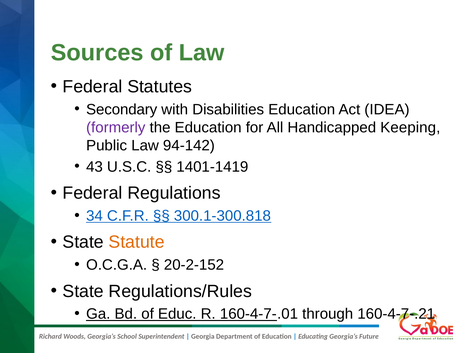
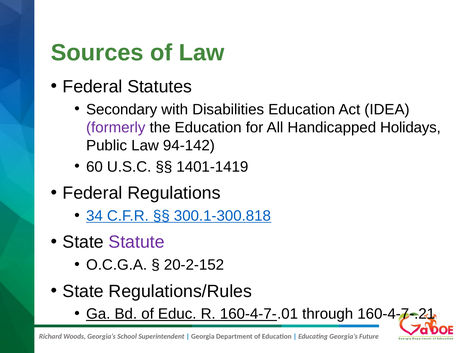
Keeping: Keeping -> Holidays (410, 128)
43: 43 -> 60 (95, 167)
Statute colour: orange -> purple (137, 242)
